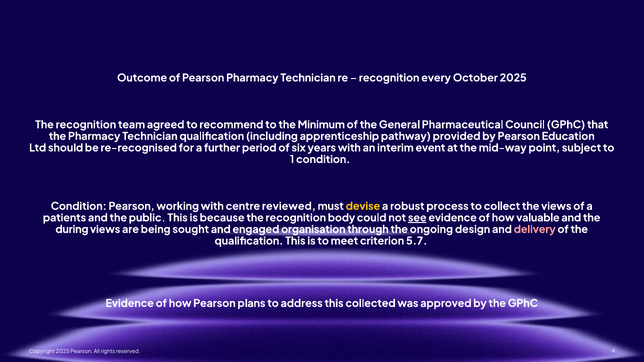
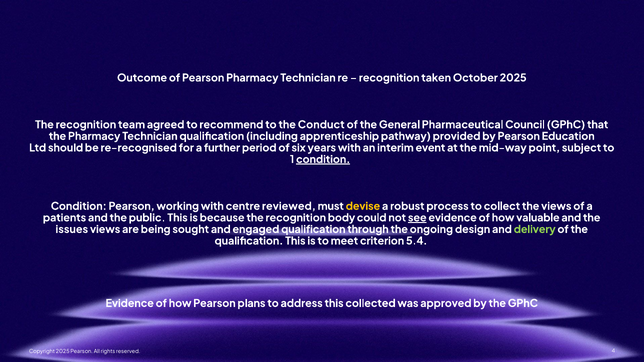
every: every -> taken (436, 78)
Minimum: Minimum -> Conduct (321, 125)
condition underline: none -> present (323, 160)
during: during -> issues (72, 230)
engaged organisation: organisation -> qualification (313, 230)
delivery colour: pink -> light green (535, 230)
5.7: 5.7 -> 5.4 (417, 241)
